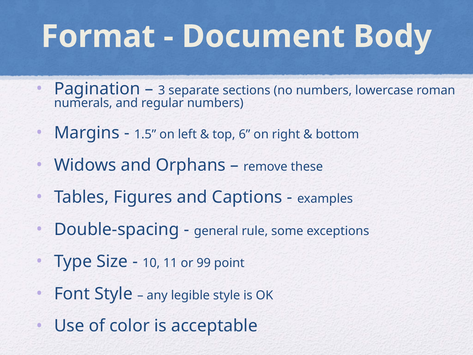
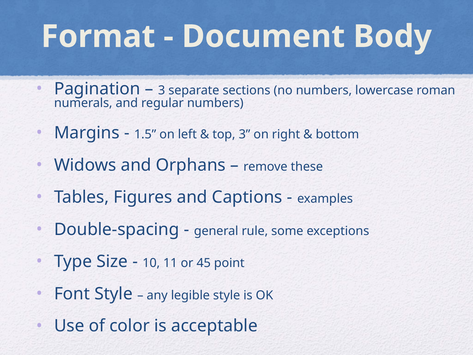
top 6: 6 -> 3 (244, 134)
99: 99 -> 45 (204, 263)
